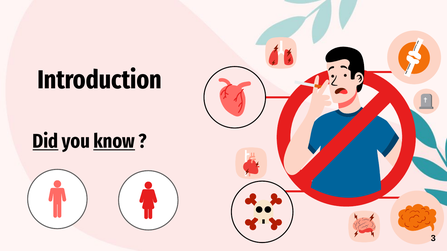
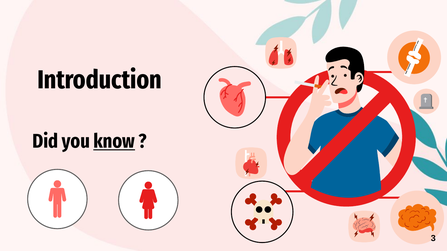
Did underline: present -> none (45, 141)
